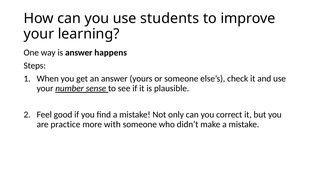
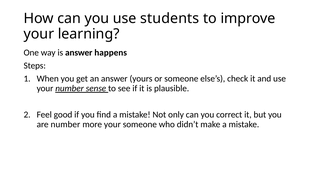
are practice: practice -> number (65, 124)
more with: with -> your (112, 124)
